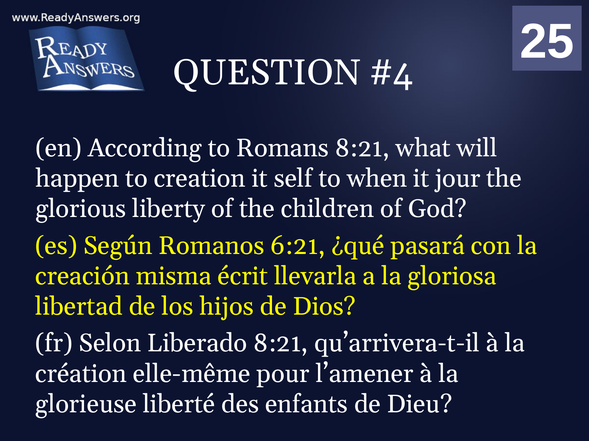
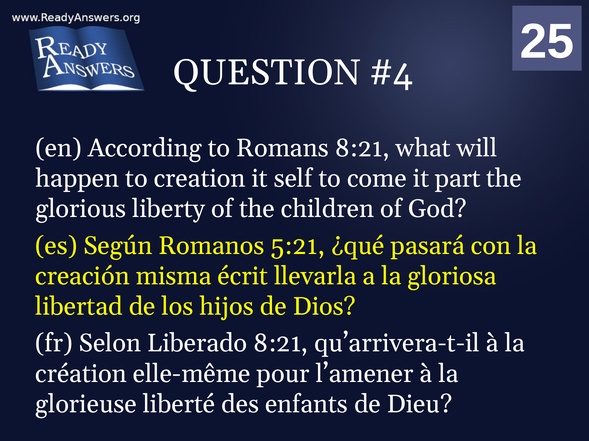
when: when -> come (377, 179)
jour: jour -> part (458, 179)
6:21: 6:21 -> 5:21 (298, 246)
